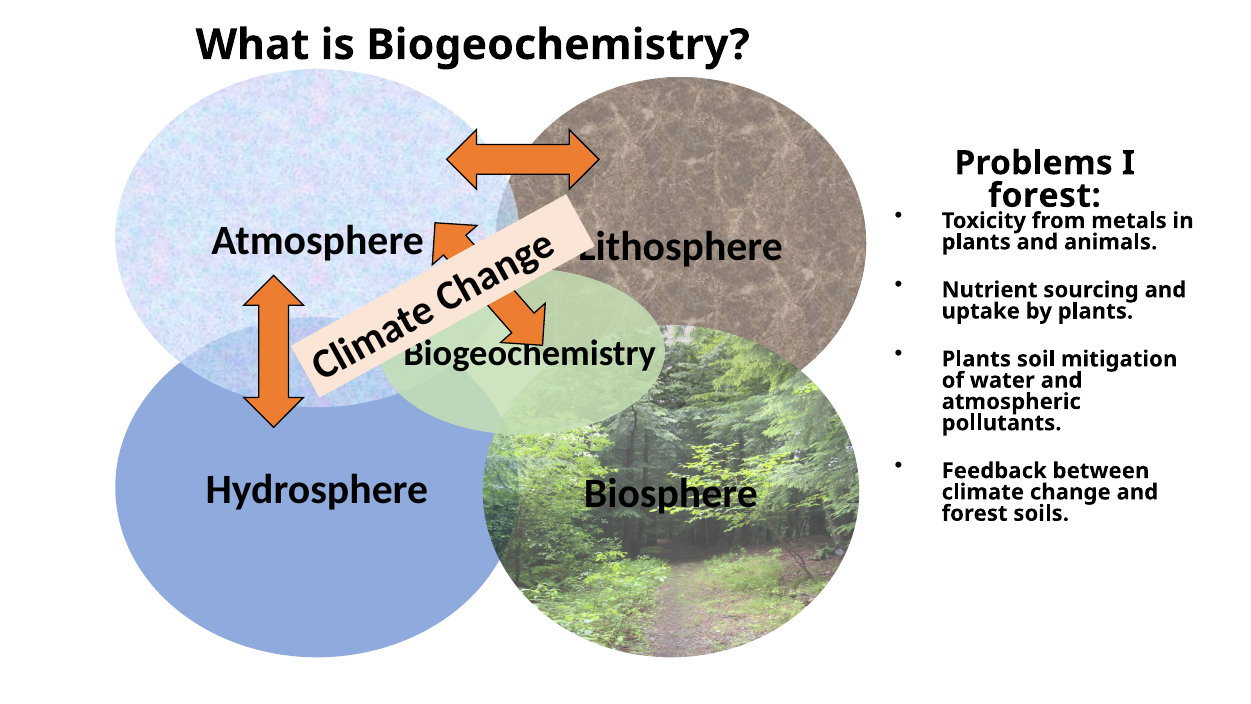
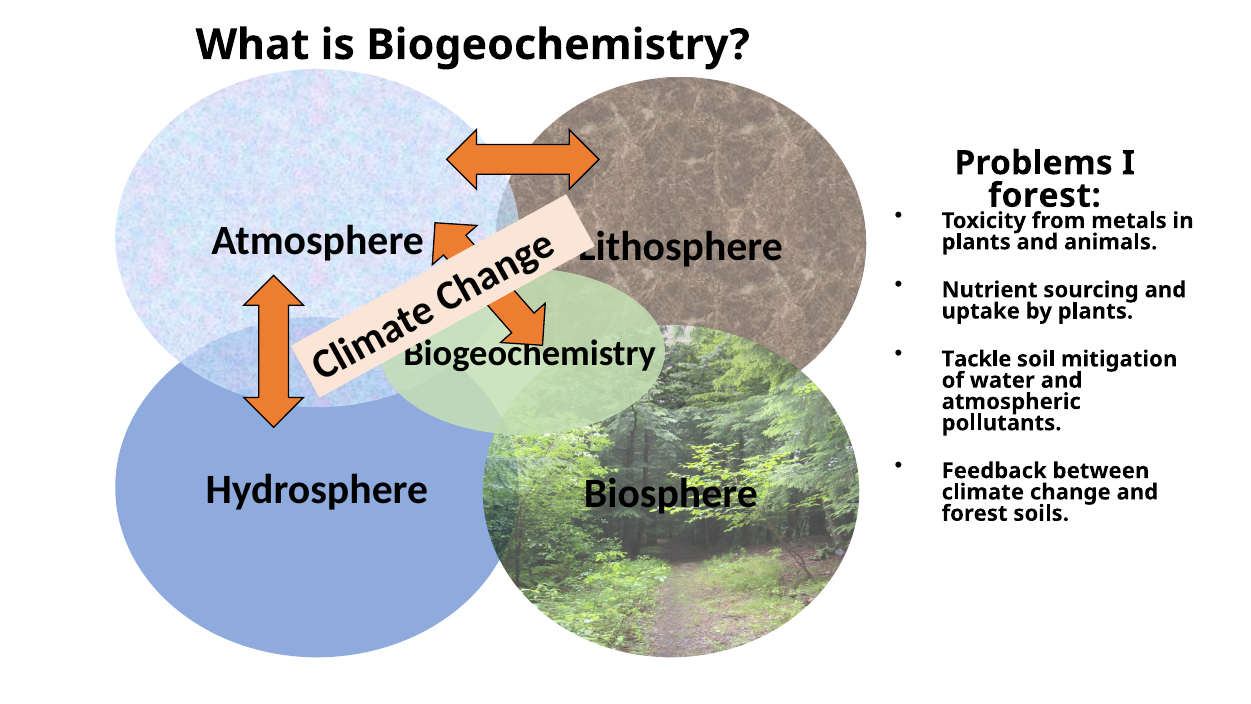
Plants: Plants -> Tackle (976, 359)
